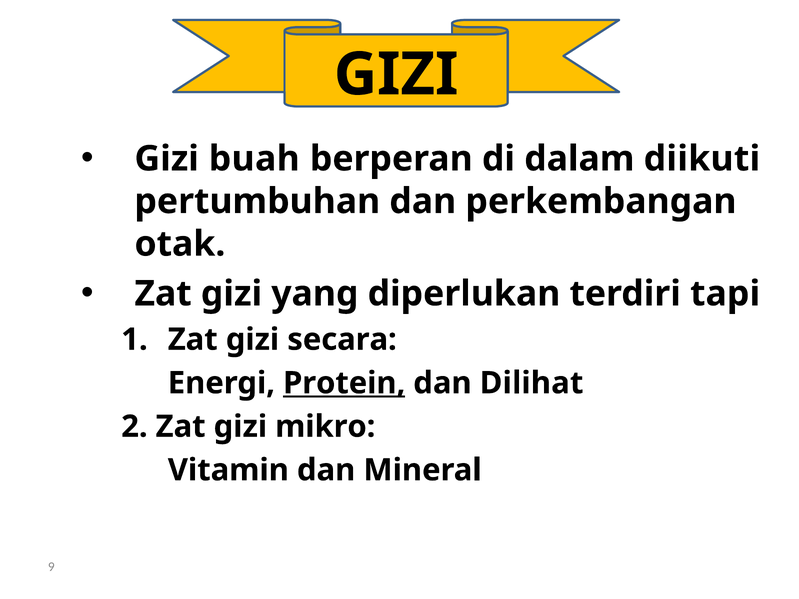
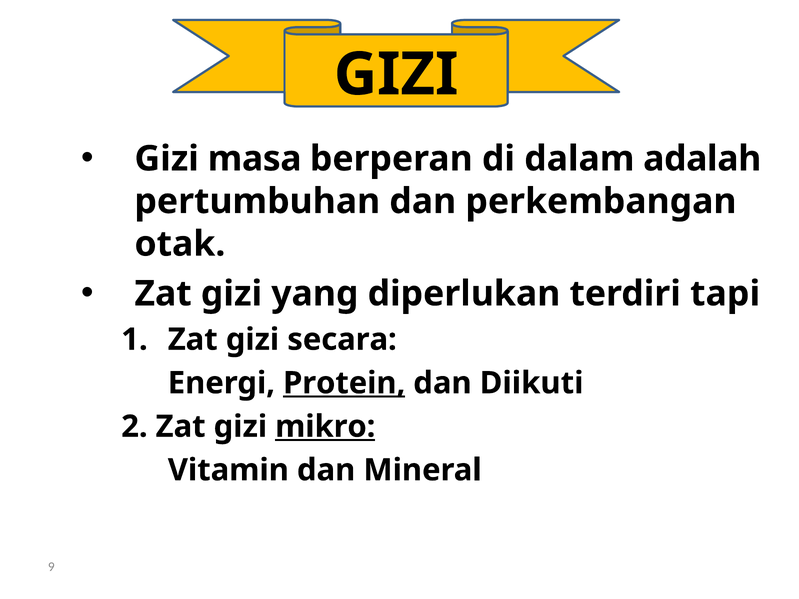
buah: buah -> masa (255, 159)
diikuti: diikuti -> adalah (702, 159)
Dilihat: Dilihat -> Diikuti (532, 383)
mikro underline: none -> present (325, 427)
